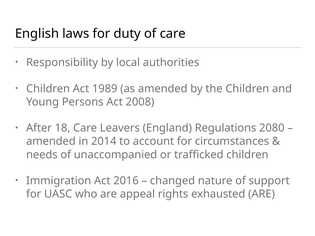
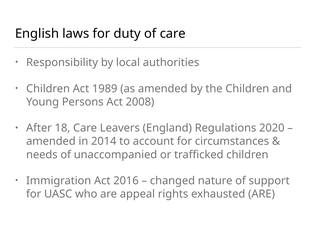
2080: 2080 -> 2020 (272, 128)
